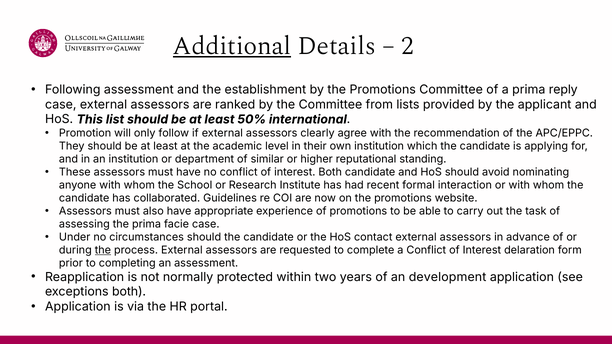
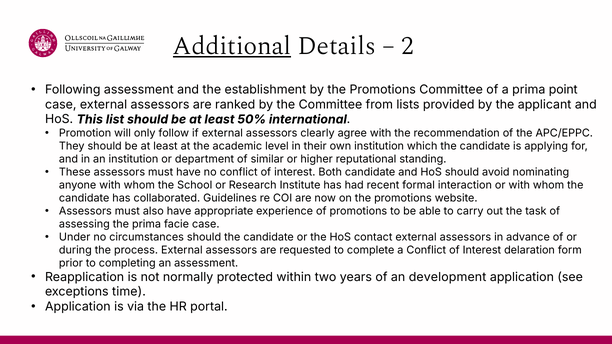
reply: reply -> point (563, 90)
the underline: present -> none (103, 250)
exceptions both: both -> time (129, 292)
